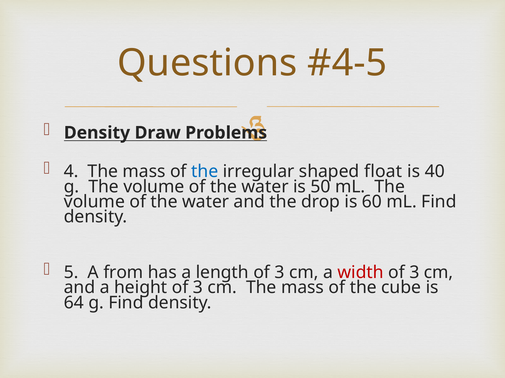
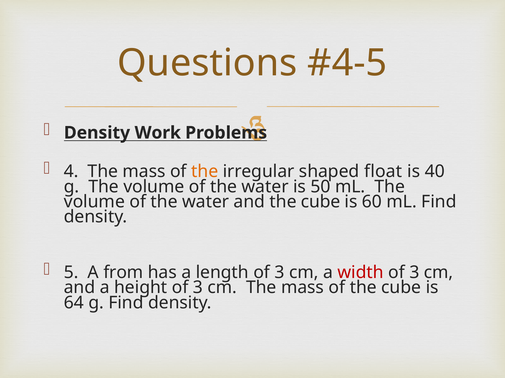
Draw: Draw -> Work (158, 133)
the colour: blue -> orange (205, 172)
and the drop: drop -> cube (321, 202)
